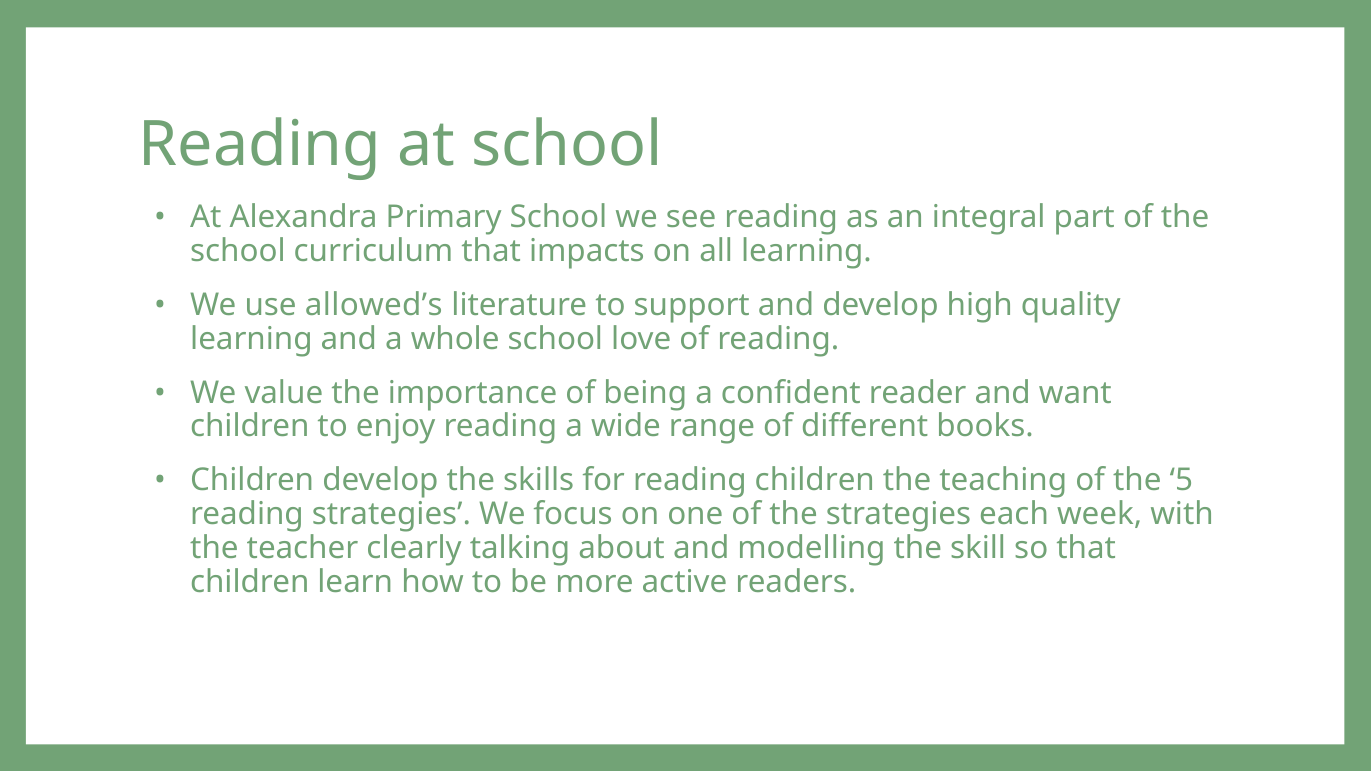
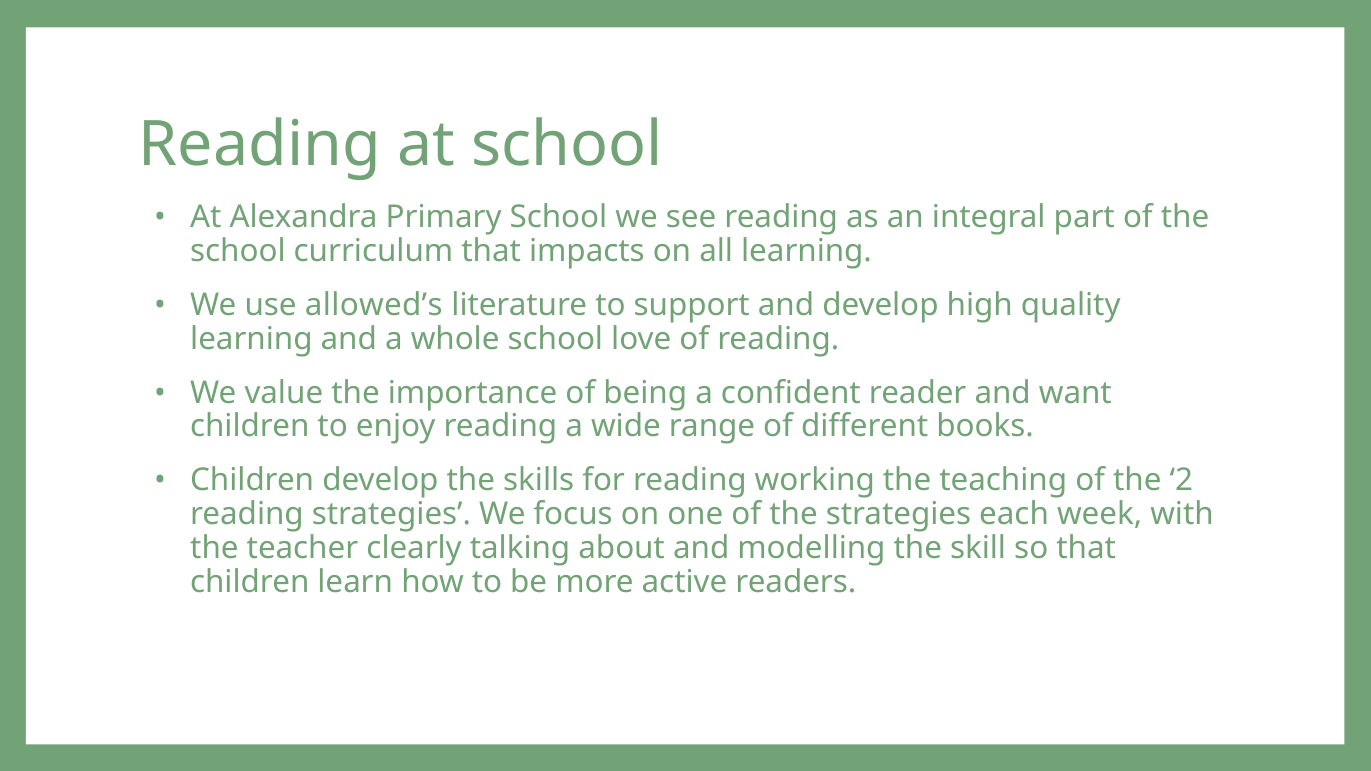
reading children: children -> working (815, 481)
5: 5 -> 2 (1181, 481)
